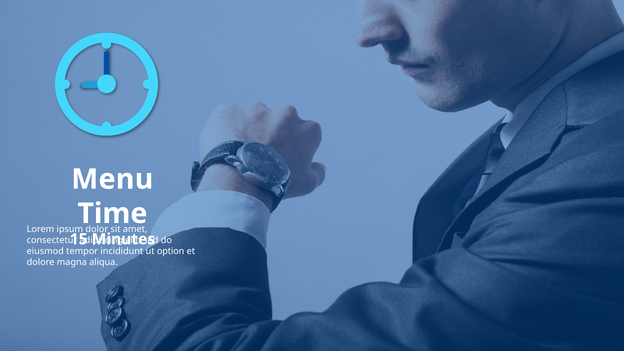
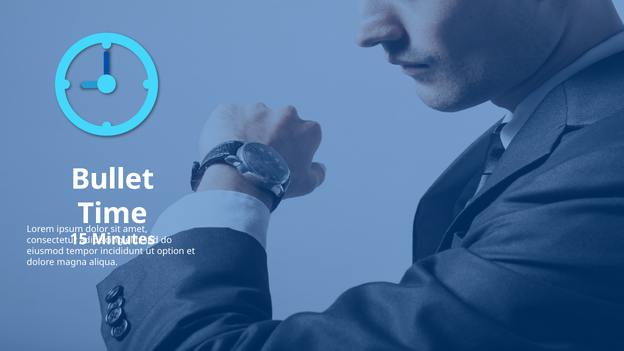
Menu: Menu -> Bullet (113, 179)
